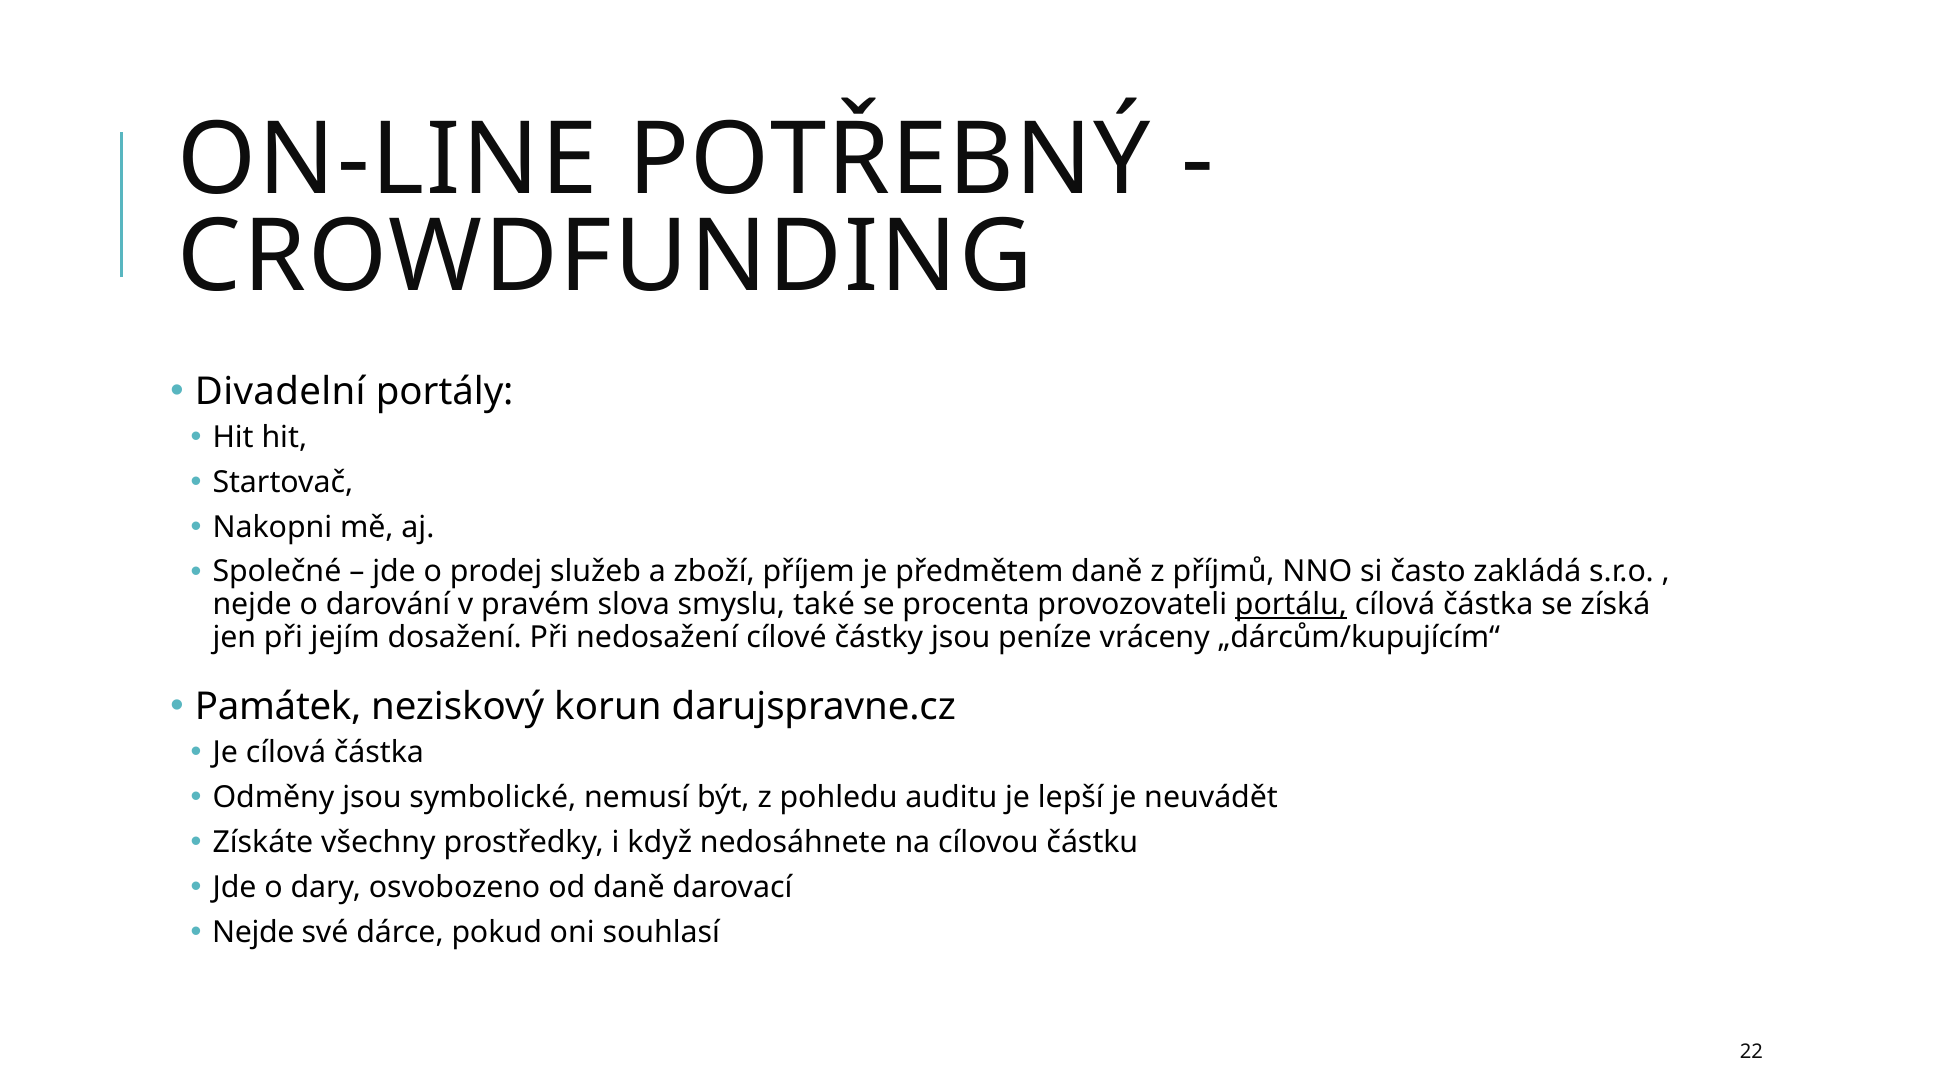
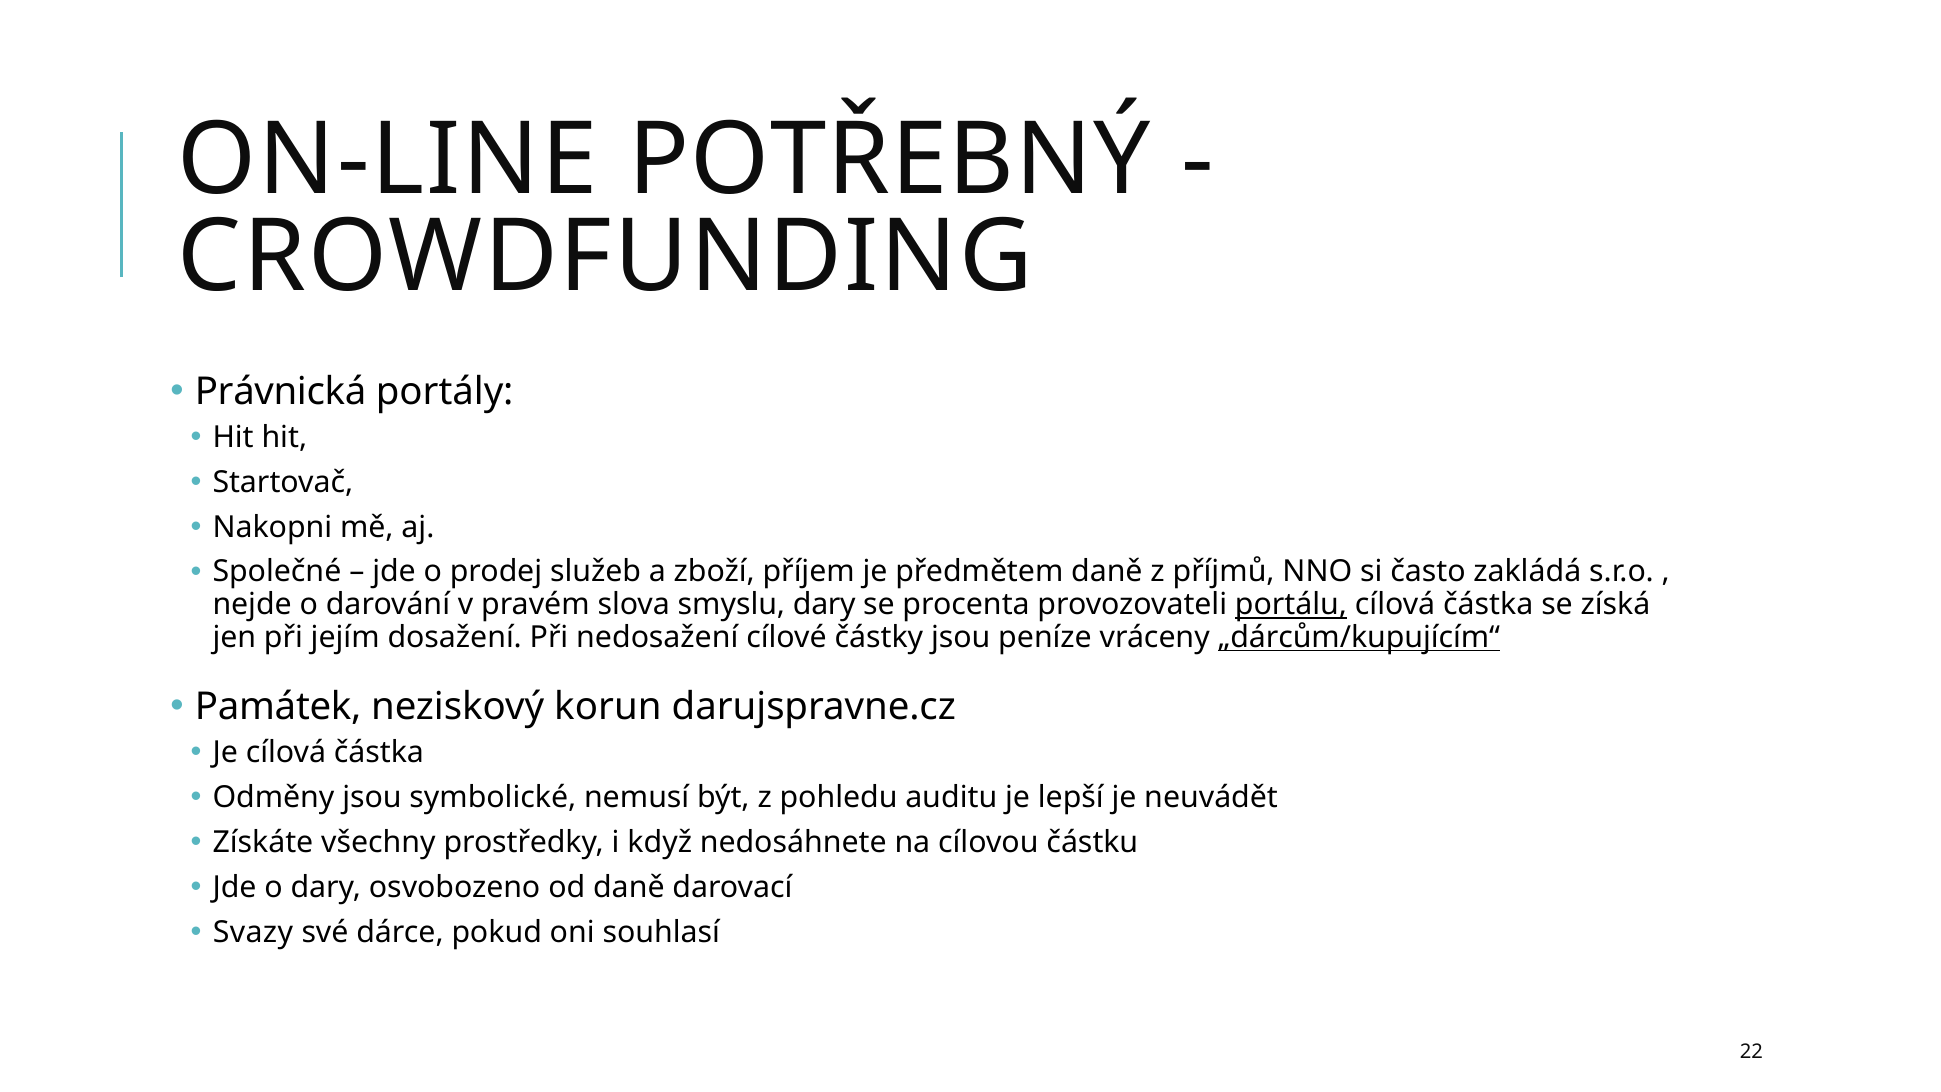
Divadelní: Divadelní -> Právnická (281, 392)
smyslu také: také -> dary (824, 605)
„dárcům/kupujícím“ underline: none -> present (1359, 637)
Nejde: Nejde -> Svazy (253, 932)
